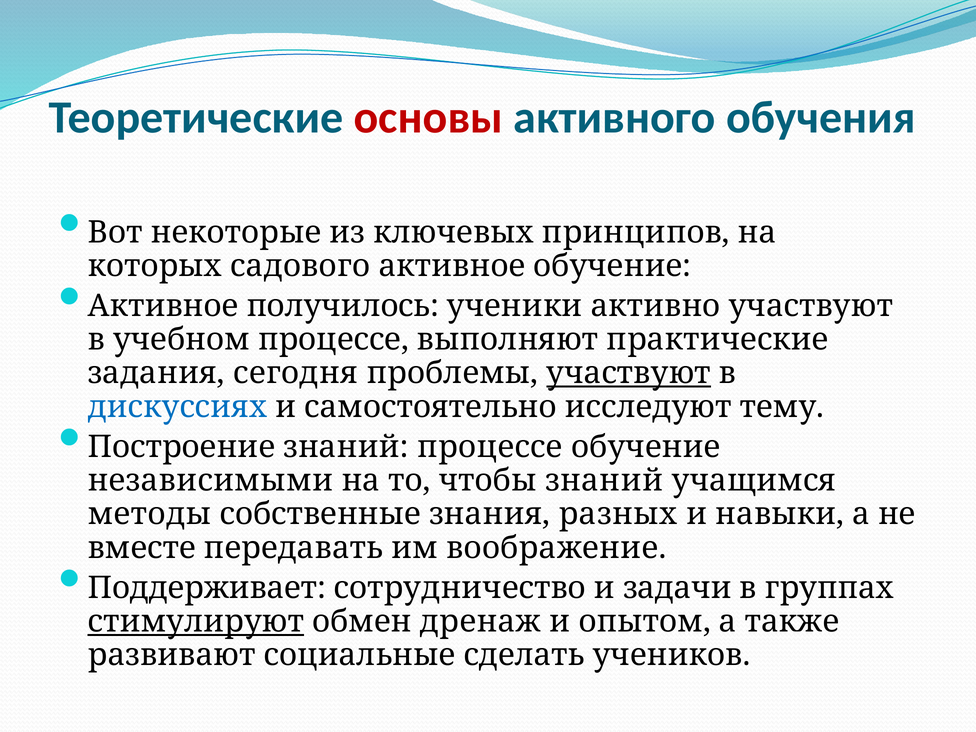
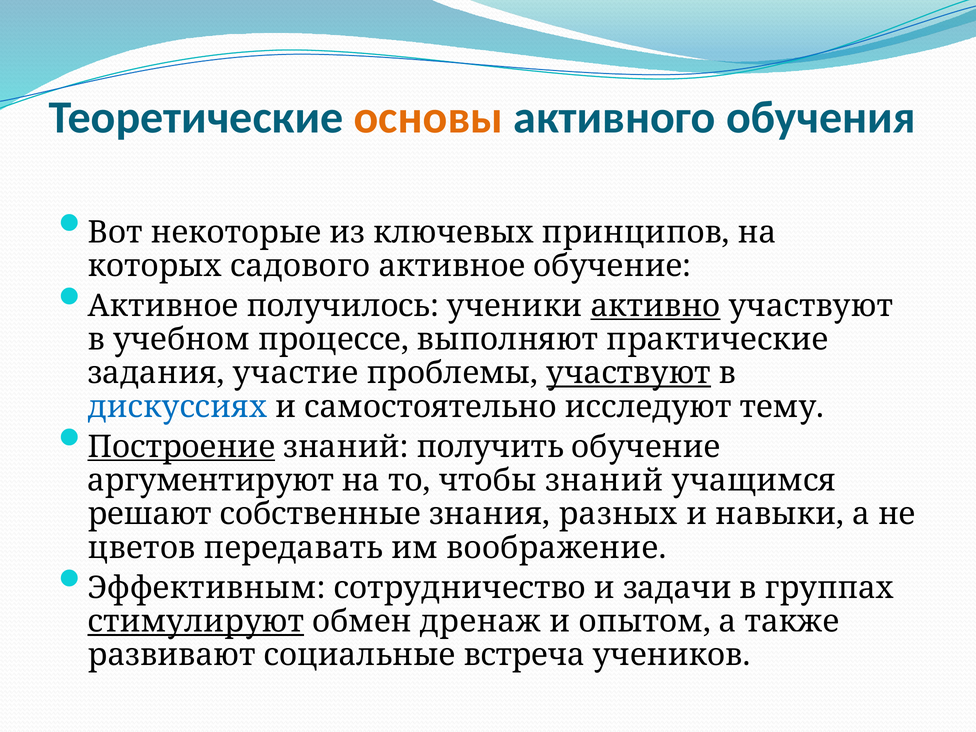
основы colour: red -> orange (428, 117)
активно underline: none -> present (656, 306)
сегодня: сегодня -> участие (296, 373)
Построение underline: none -> present (181, 447)
знаний процессе: процессе -> получить (490, 447)
независимыми: независимыми -> аргументируют (211, 480)
методы: методы -> решают (150, 514)
вместе: вместе -> цветов (142, 548)
Поддерживает: Поддерживает -> Эффективным (207, 588)
сделать: сделать -> встреча (524, 655)
